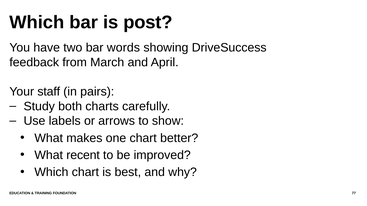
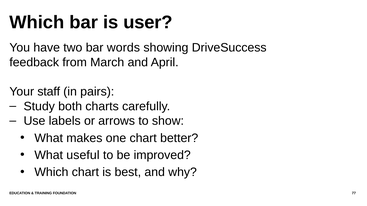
post: post -> user (148, 22)
recent: recent -> useful (83, 155)
